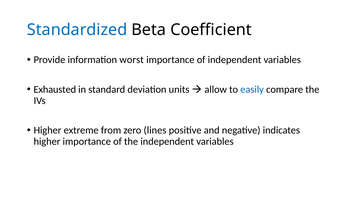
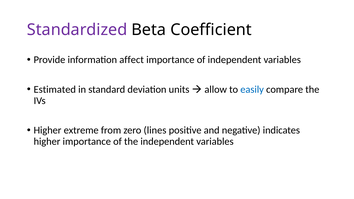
Standardized colour: blue -> purple (77, 30)
worst: worst -> affect (132, 60)
Exhausted: Exhausted -> Estimated (55, 90)
